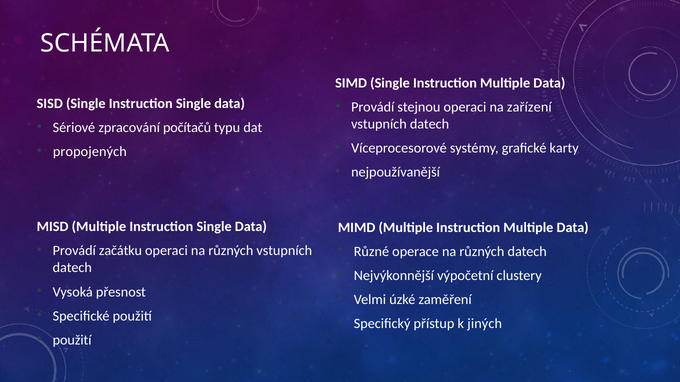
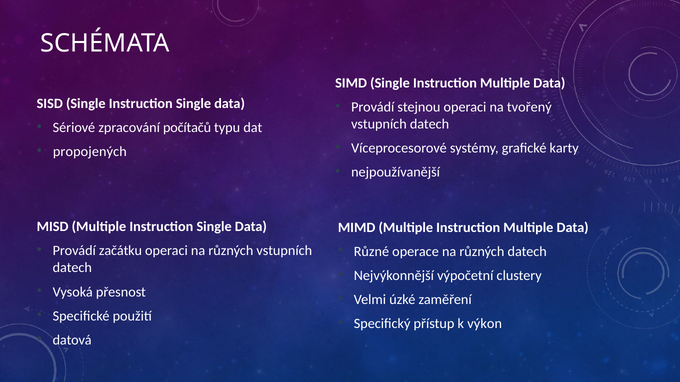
zařízení: zařízení -> tvořený (529, 107)
jiných: jiných -> výkon (485, 324)
použití: použití -> datová (72, 340)
